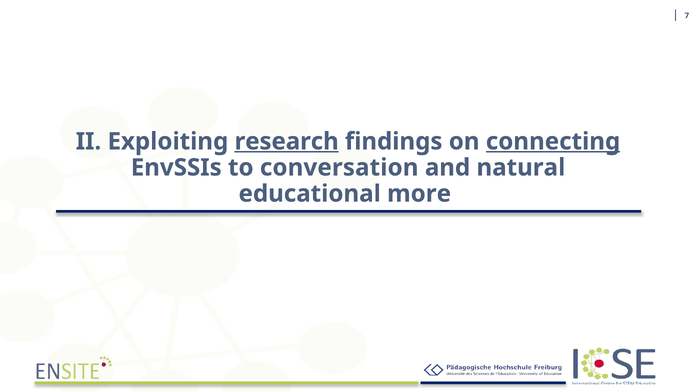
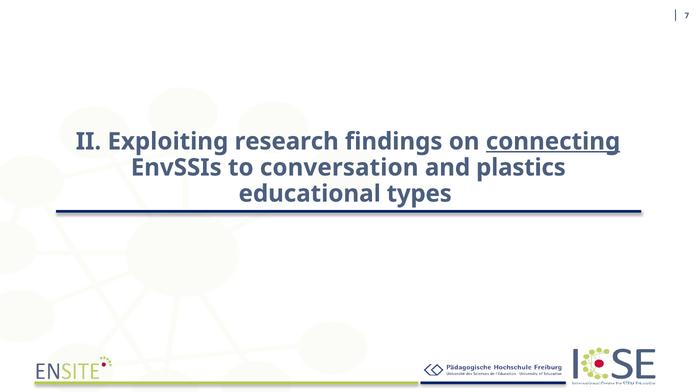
research underline: present -> none (287, 141)
natural: natural -> plastics (521, 167)
more: more -> types (419, 193)
